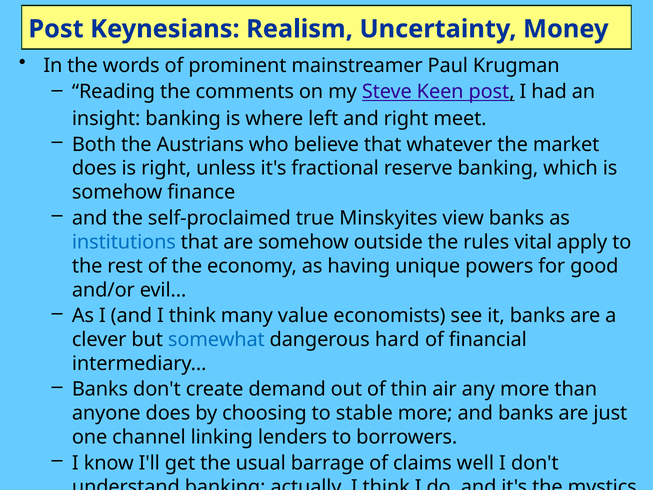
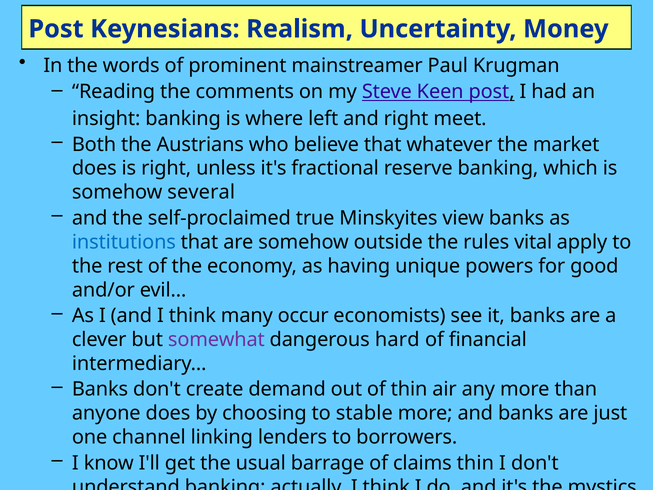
finance: finance -> several (201, 192)
value: value -> occur (303, 316)
somewhat colour: blue -> purple (216, 339)
claims well: well -> thin (475, 463)
